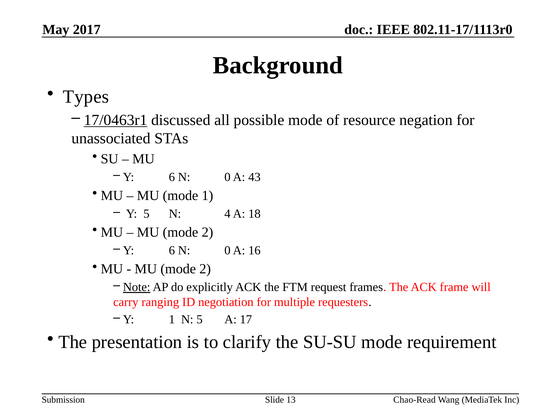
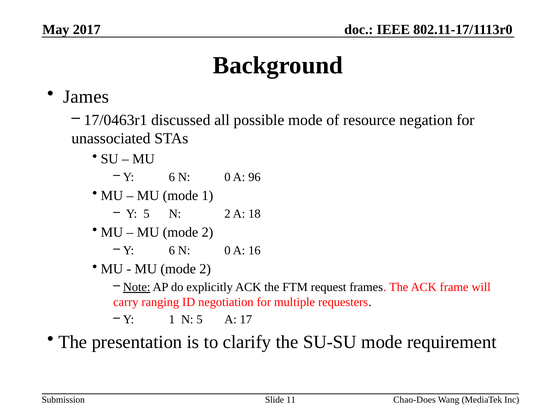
Types: Types -> James (86, 97)
17/0463r1 underline: present -> none (116, 120)
43: 43 -> 96 (254, 177)
N 4: 4 -> 2 (227, 214)
13: 13 -> 11 (291, 400)
Chao-Read: Chao-Read -> Chao-Does (415, 400)
